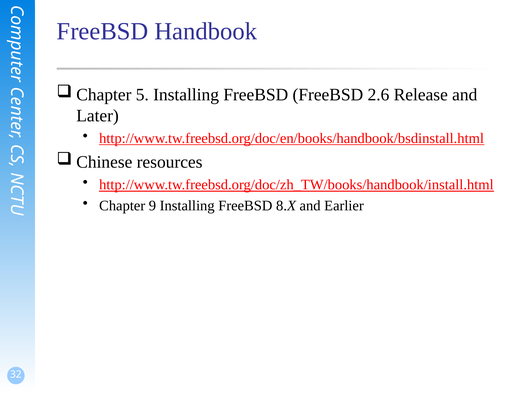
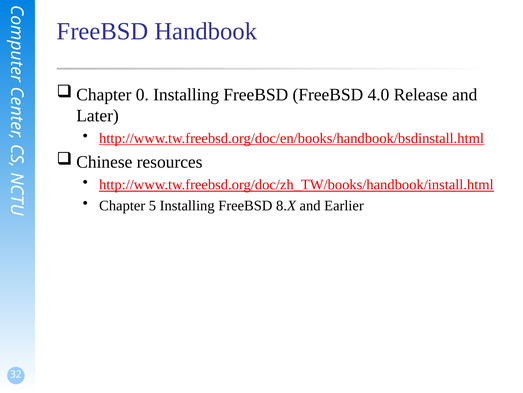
5: 5 -> 0 (142, 95)
2.6: 2.6 -> 4.0 (378, 95)
9: 9 -> 5 (152, 205)
